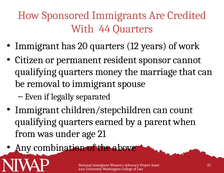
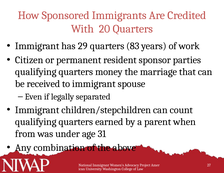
44: 44 -> 20 (104, 29)
20: 20 -> 29 (83, 46)
12: 12 -> 83 (133, 46)
cannot: cannot -> parties (187, 60)
removal: removal -> received (43, 84)
21: 21 -> 31 (102, 134)
